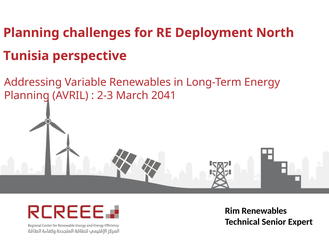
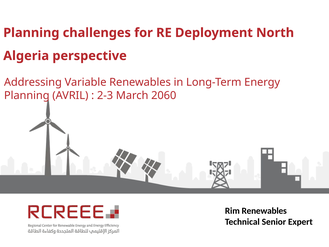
Tunisia: Tunisia -> Algeria (26, 56)
2041: 2041 -> 2060 (164, 95)
